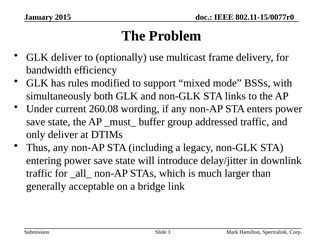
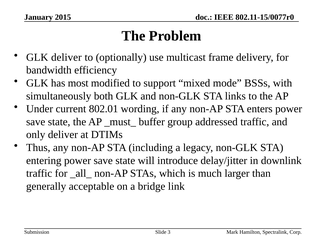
rules: rules -> most (78, 83)
260.08: 260.08 -> 802.01 (104, 109)
